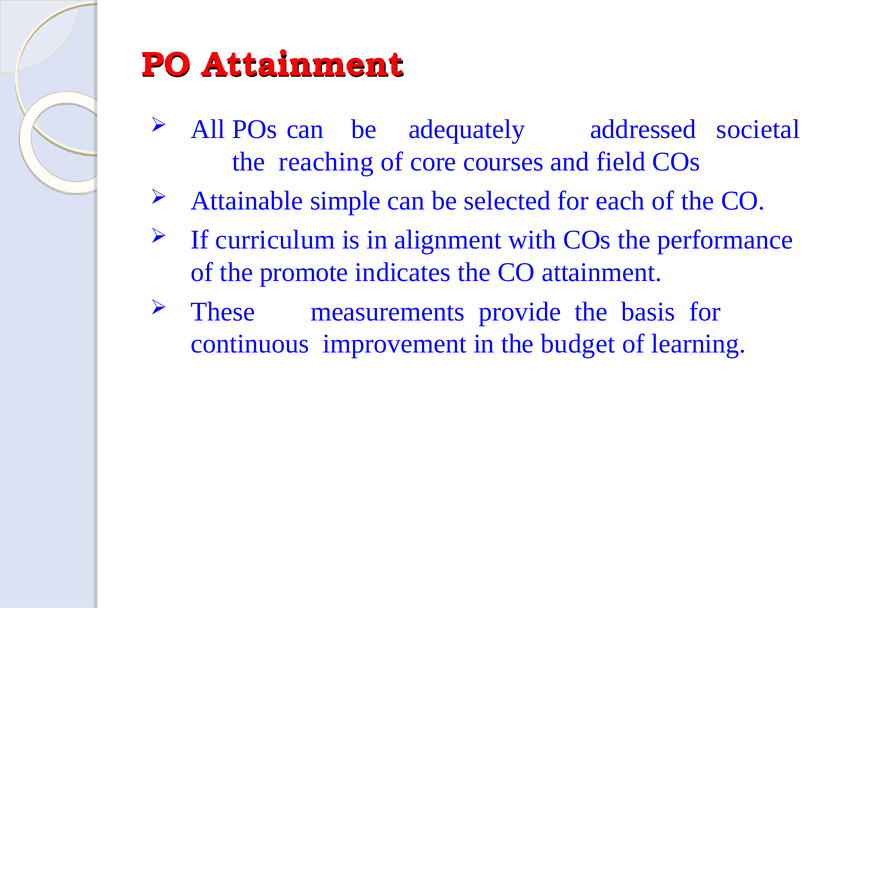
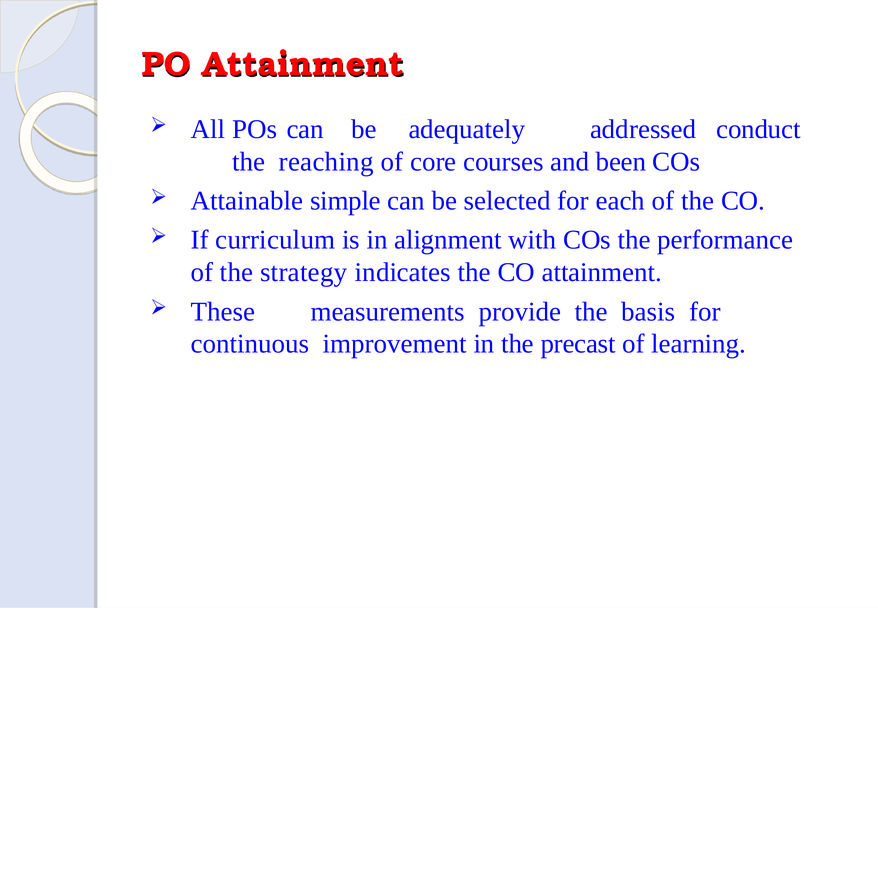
societal: societal -> conduct (758, 129)
field: field -> been (621, 162)
promote: promote -> strategy (304, 272)
budget: budget -> precast (578, 344)
